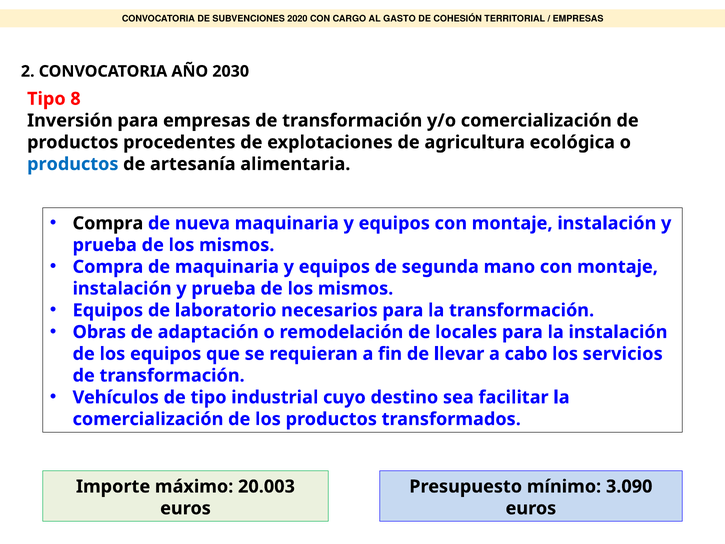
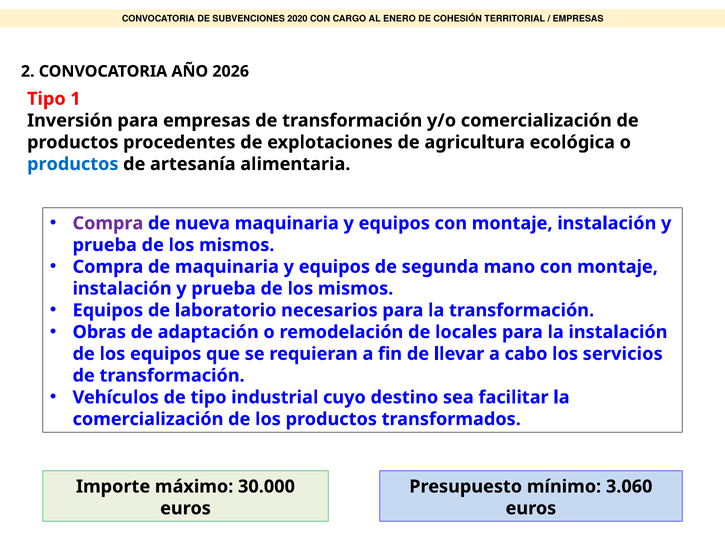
GASTO: GASTO -> ENERO (399, 19)
2030: 2030 -> 2026 (231, 71)
8: 8 -> 1 (75, 99)
Compra colour: black -> purple (108, 223)
20.003: 20.003 -> 30.000 (266, 486)
3.090: 3.090 -> 3.060 (629, 486)
